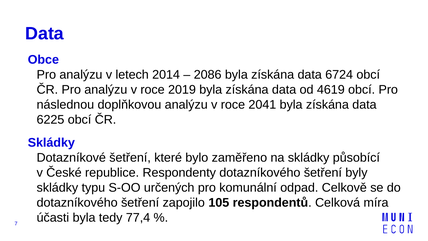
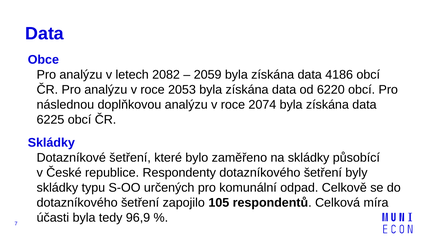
2014: 2014 -> 2082 (166, 74)
2086: 2086 -> 2059 (208, 74)
6724: 6724 -> 4186 (339, 74)
2019: 2019 -> 2053 (182, 89)
4619: 4619 -> 6220 (331, 89)
2041: 2041 -> 2074 (262, 104)
77,4: 77,4 -> 96,9 (138, 217)
